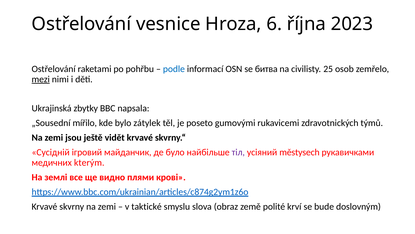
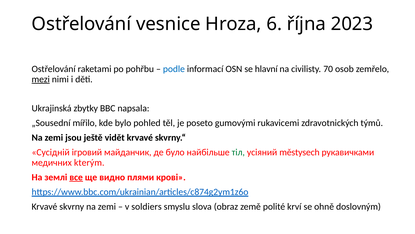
битва: битва -> hlavní (266, 69)
25: 25 -> 70 (328, 69)
zátylek: zátylek -> pohled (147, 123)
тіл colour: purple -> green (238, 152)
все underline: none -> present (76, 177)
taktické: taktické -> soldiers (147, 206)
bude: bude -> ohně (324, 206)
